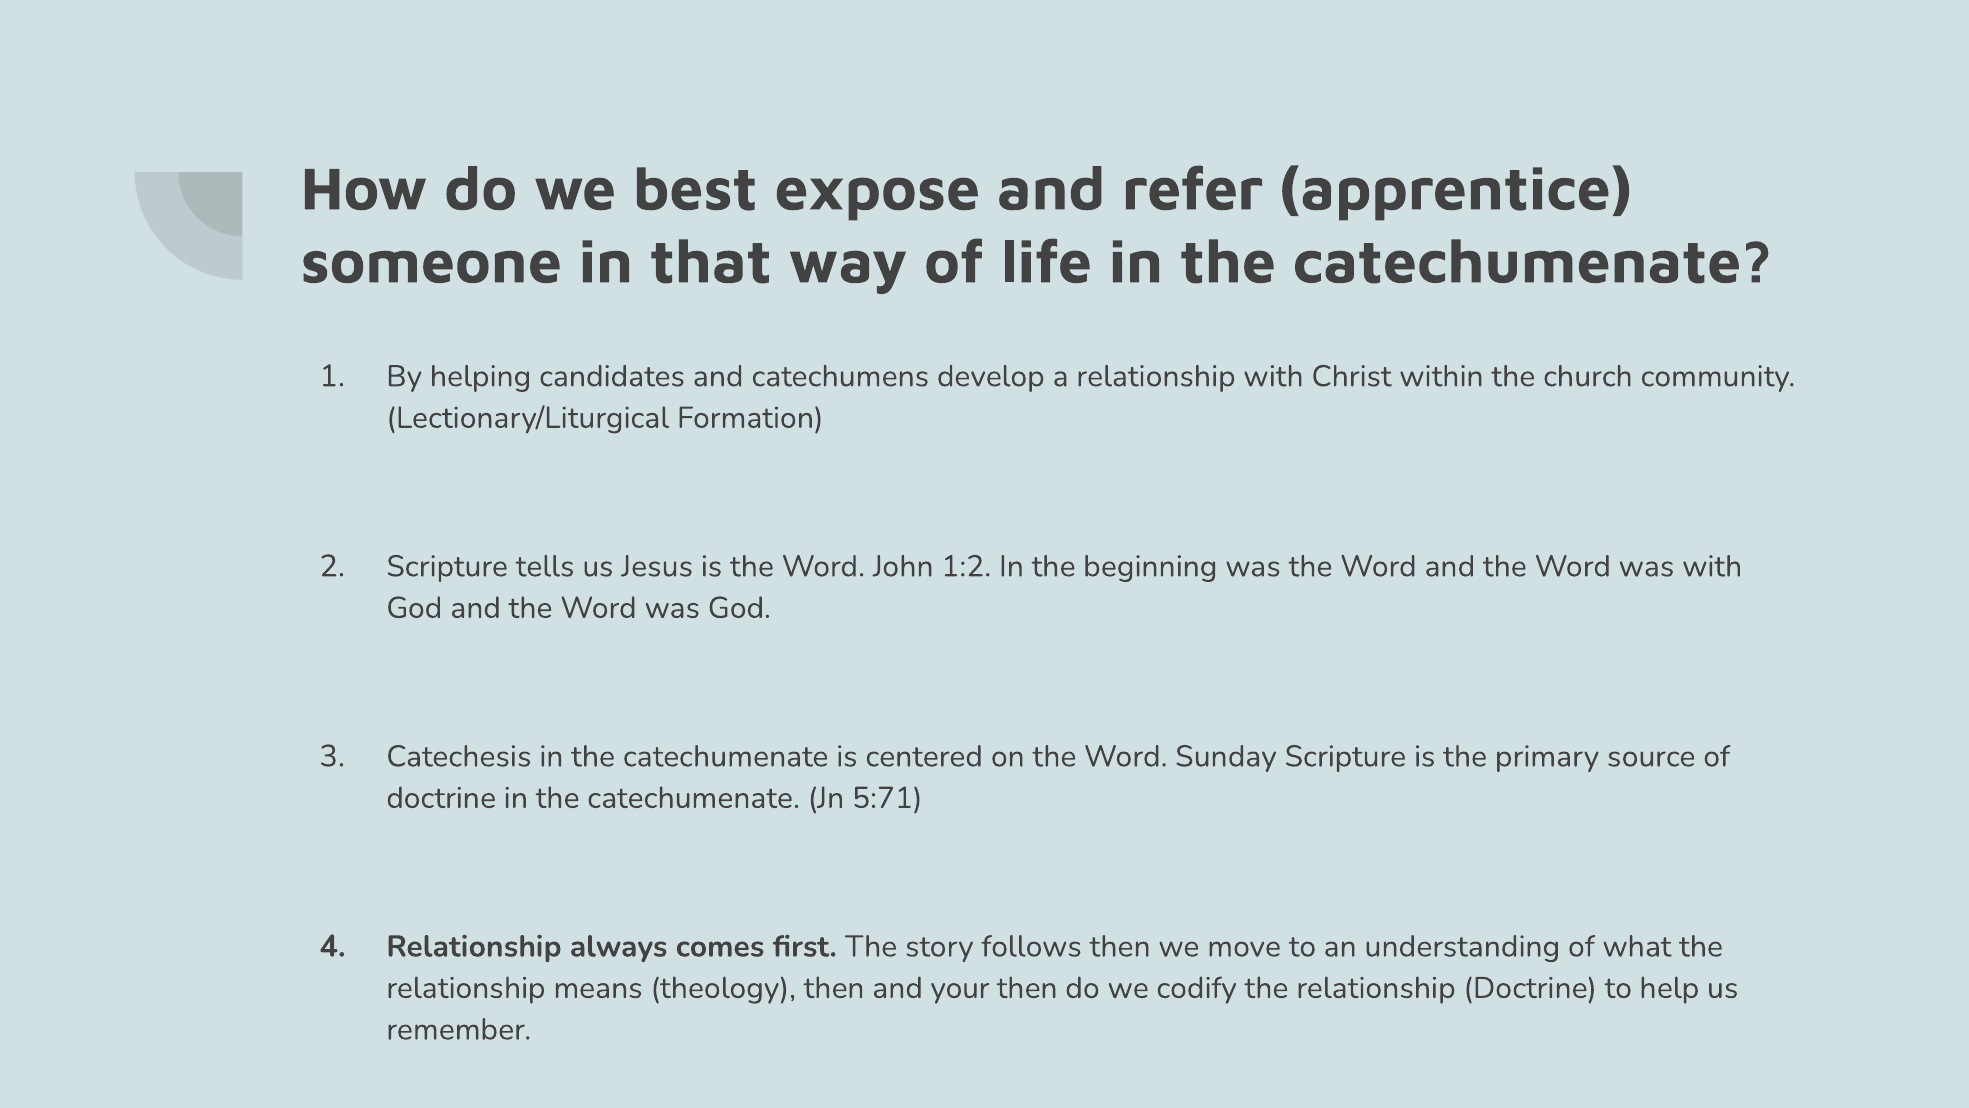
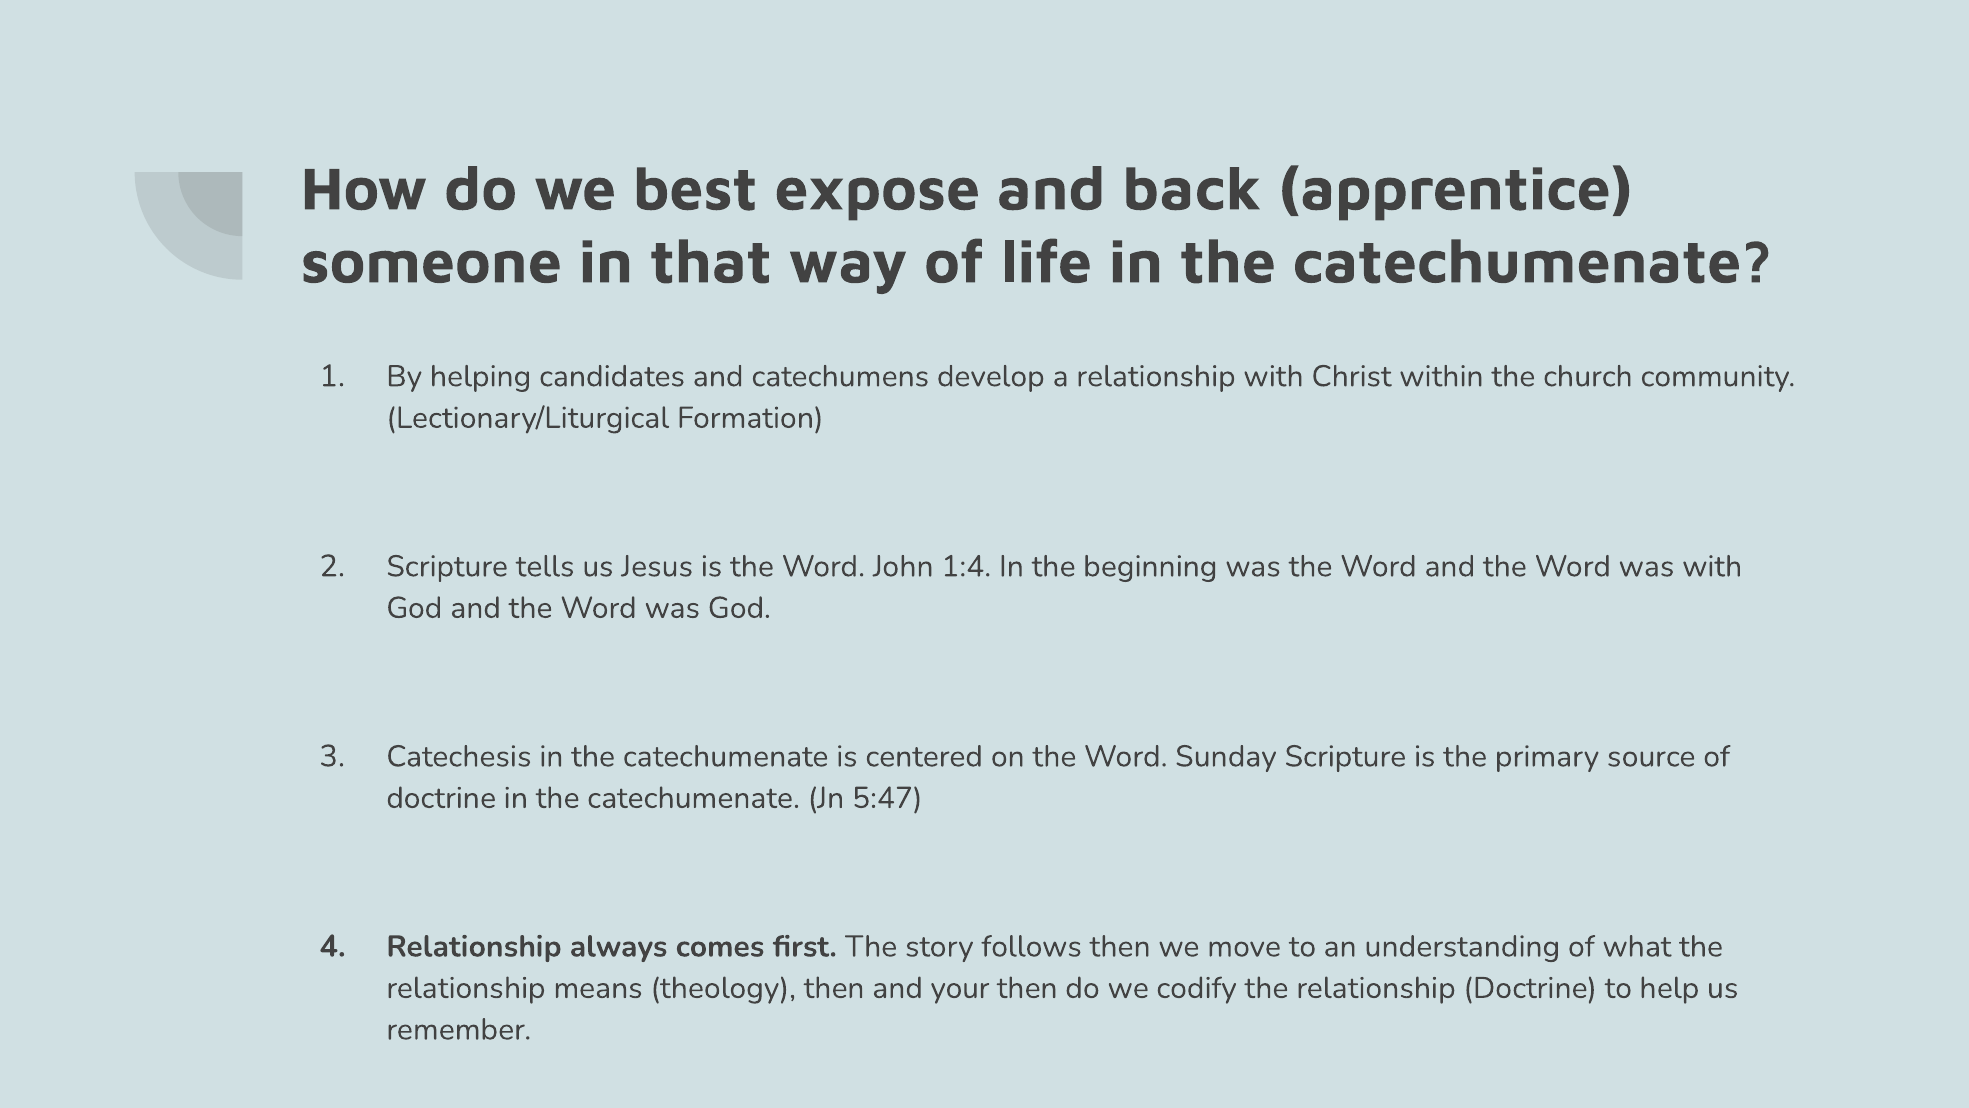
refer: refer -> back (1192, 189)
1:2: 1:2 -> 1:4 (966, 566)
5:71: 5:71 -> 5:47 (887, 798)
